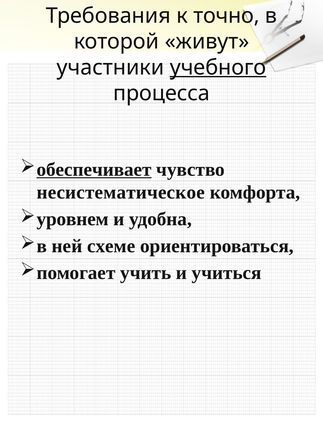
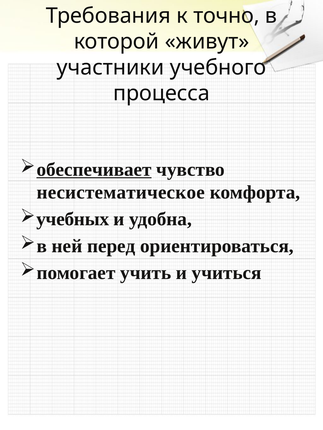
учебного underline: present -> none (218, 68)
уровнем: уровнем -> учебных (73, 220)
схеме: схеме -> перед (111, 246)
